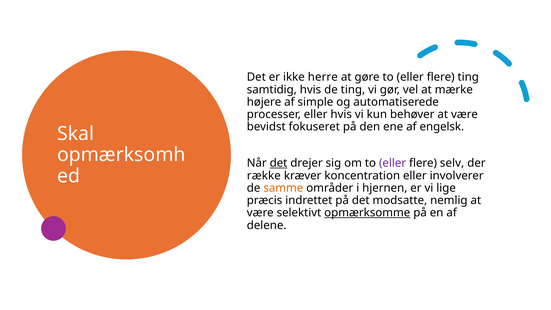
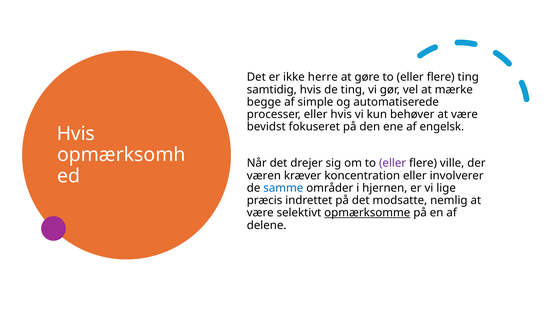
højere: højere -> begge (264, 102)
Skal: Skal -> Hvis (76, 134)
det underline: present -> none (279, 163)
selv: selv -> ville (452, 163)
række: række -> væren (264, 176)
samme colour: orange -> blue (283, 188)
